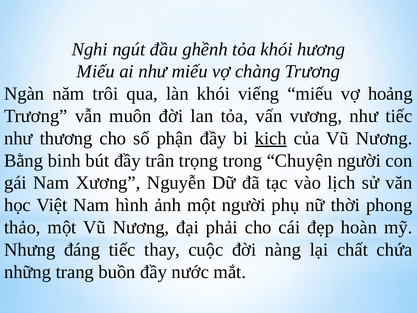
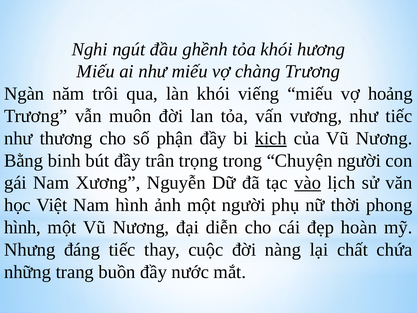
vào underline: none -> present (308, 183)
thảo: thảo -> hình (22, 227)
phải: phải -> diễn (222, 227)
